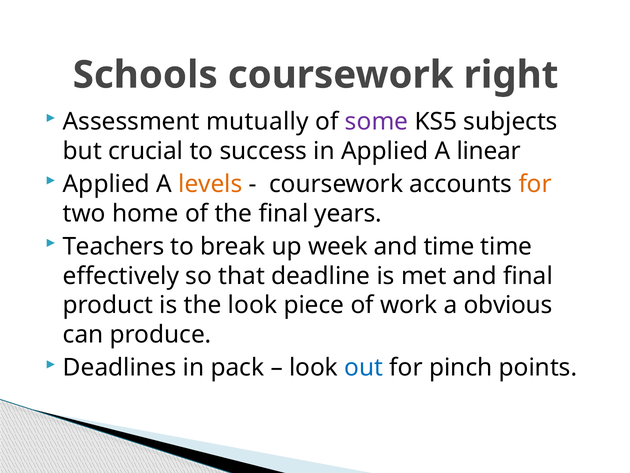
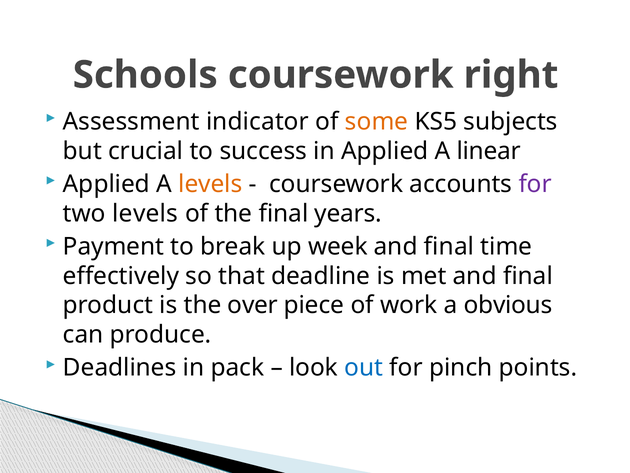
mutually: mutually -> indicator (258, 122)
some colour: purple -> orange (377, 122)
for colour: orange -> purple (535, 184)
two home: home -> levels (145, 213)
Teachers: Teachers -> Payment (114, 246)
time: time -> final (449, 246)
the look: look -> over (253, 305)
